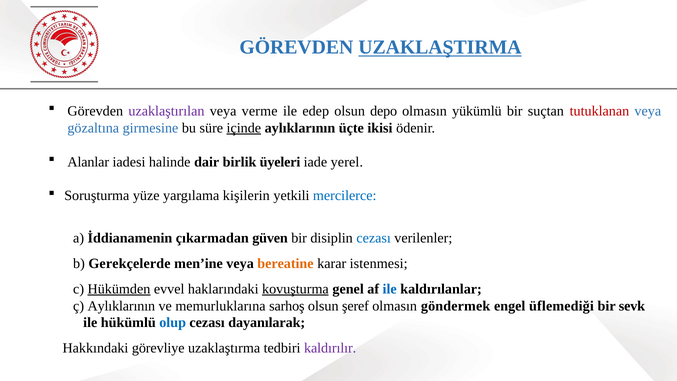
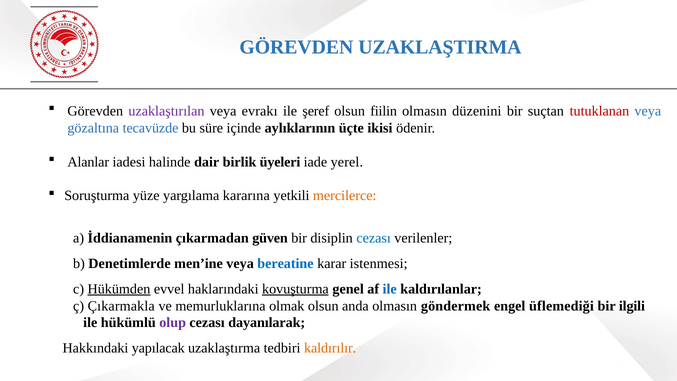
UZAKLAŞTIRMA underline: present -> none (440, 47)
verme: verme -> evrakı (260, 111)
edep: edep -> şeref (316, 111)
depo: depo -> fiilin (384, 111)
yükümlü: yükümlü -> düzenini (477, 111)
girmesine: girmesine -> tecavüzde (151, 128)
içinde underline: present -> none (244, 128)
kişilerin: kişilerin -> kararına (246, 196)
mercilerce colour: blue -> orange (345, 196)
Gerekçelerde: Gerekçelerde -> Denetimlerde (129, 263)
bereatine colour: orange -> blue (285, 263)
ç Aylıklarının: Aylıklarının -> Çıkarmakla (121, 306)
sarhoş: sarhoş -> olmak (287, 306)
şeref: şeref -> anda (355, 306)
sevk: sevk -> ilgili (632, 306)
olup colour: blue -> purple (173, 323)
görevliye: görevliye -> yapılacak (158, 348)
kaldırılır colour: purple -> orange (330, 348)
